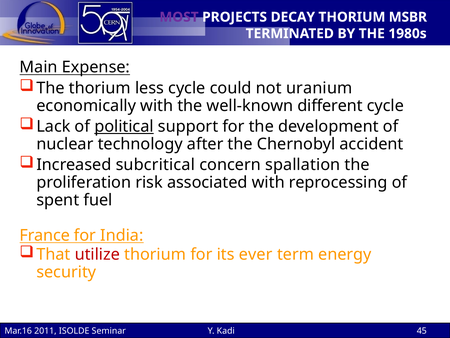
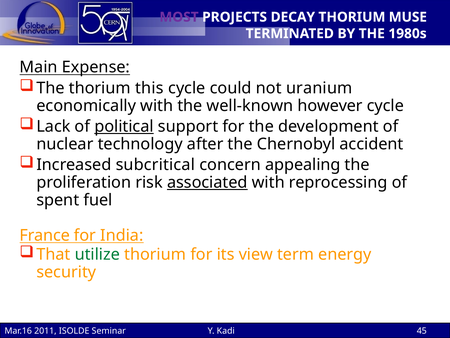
MSBR: MSBR -> MUSE (408, 17)
less: less -> this (149, 88)
different: different -> however (330, 105)
spallation: spallation -> appealing (303, 165)
associated underline: none -> present (207, 182)
utilize colour: red -> green (97, 254)
ever: ever -> view (256, 254)
